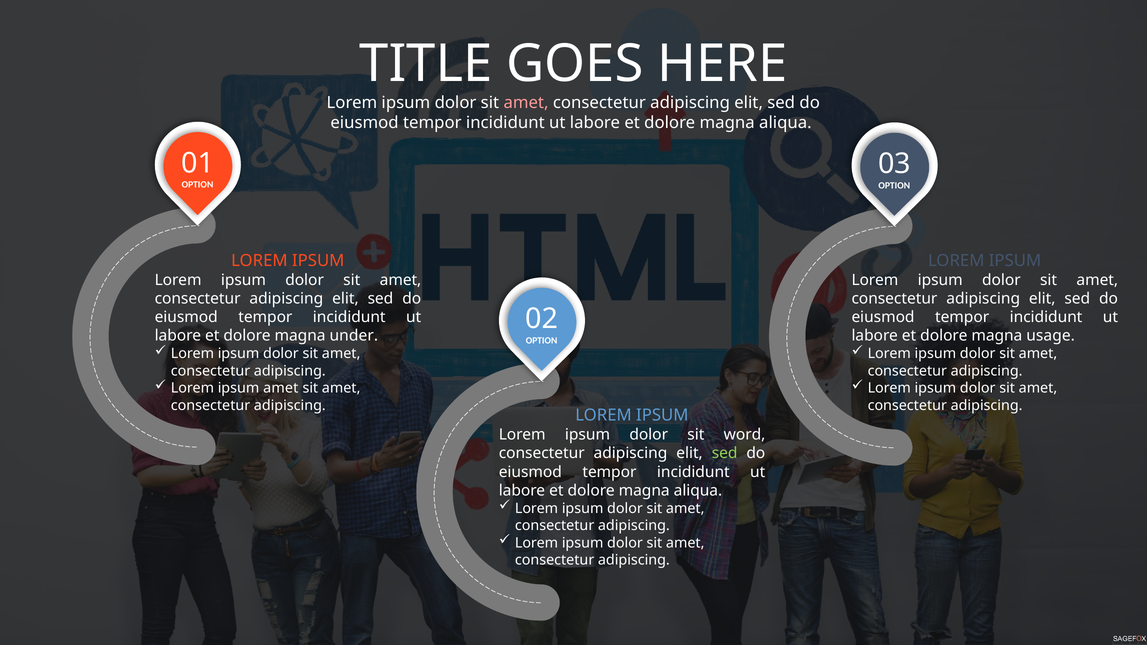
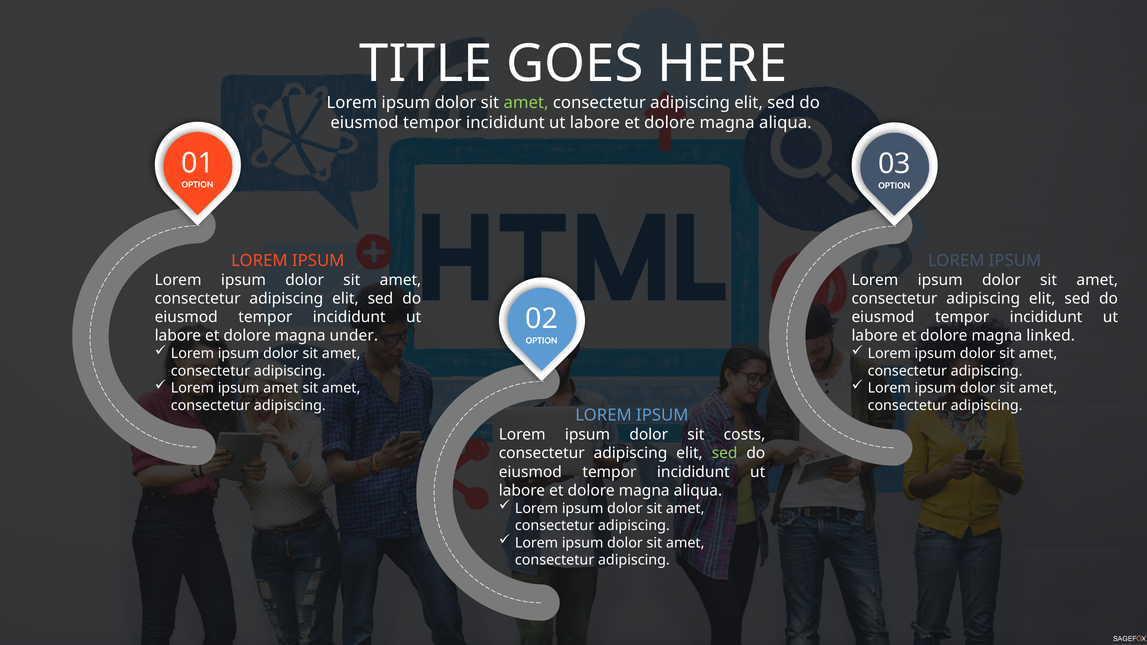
amet colour: pink -> light green (526, 103)
usage: usage -> linked (1051, 336)
word: word -> costs (745, 435)
